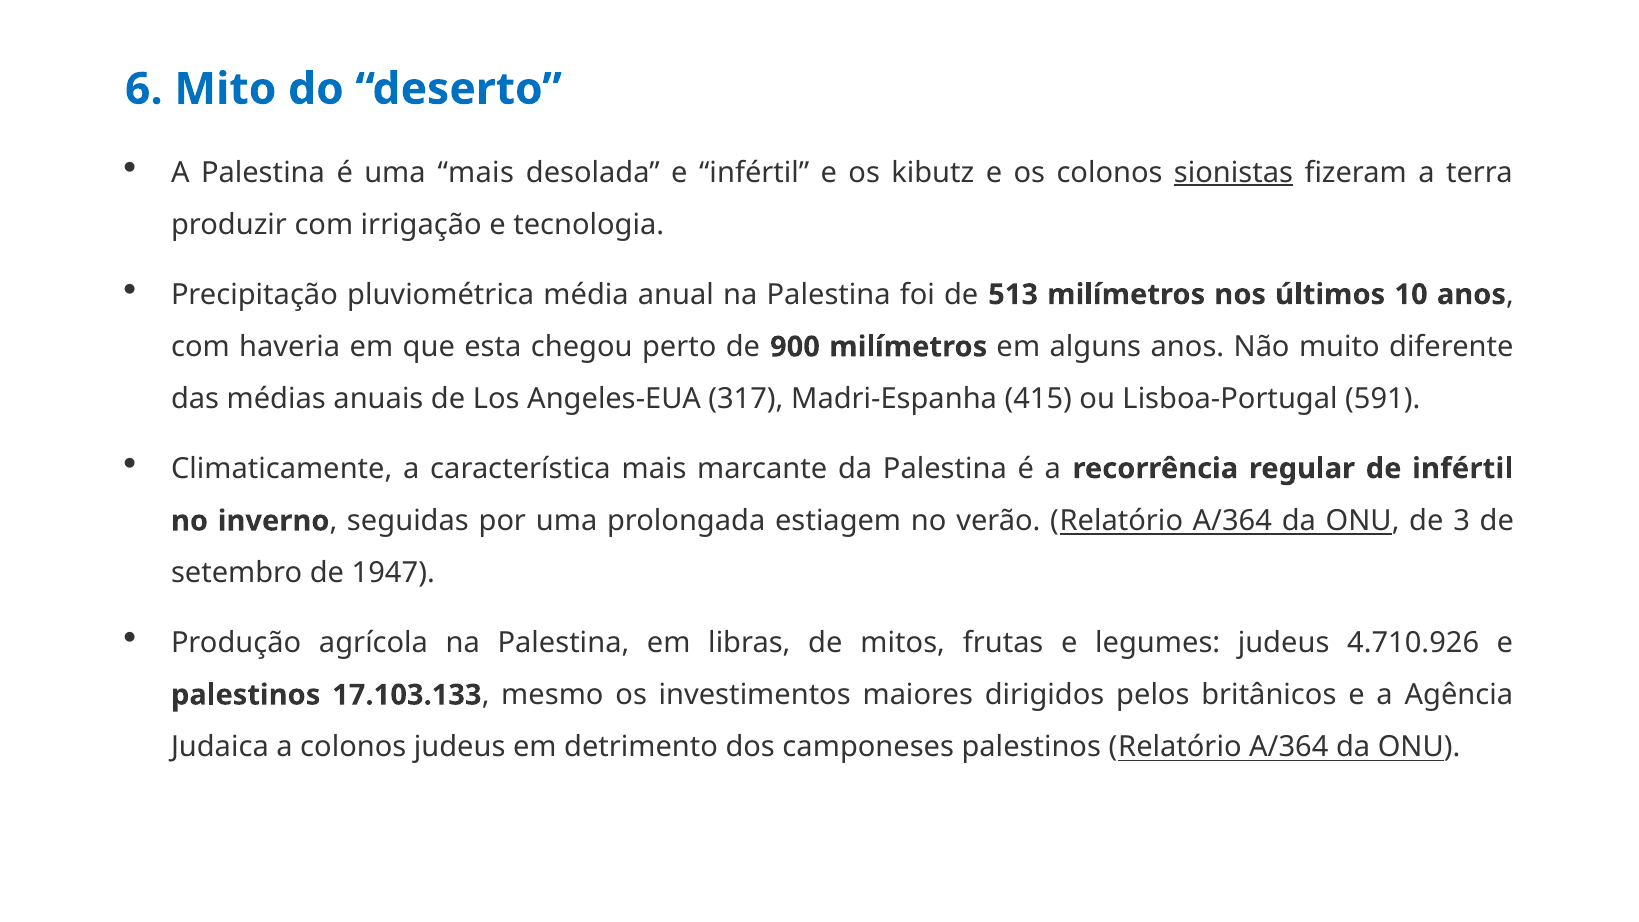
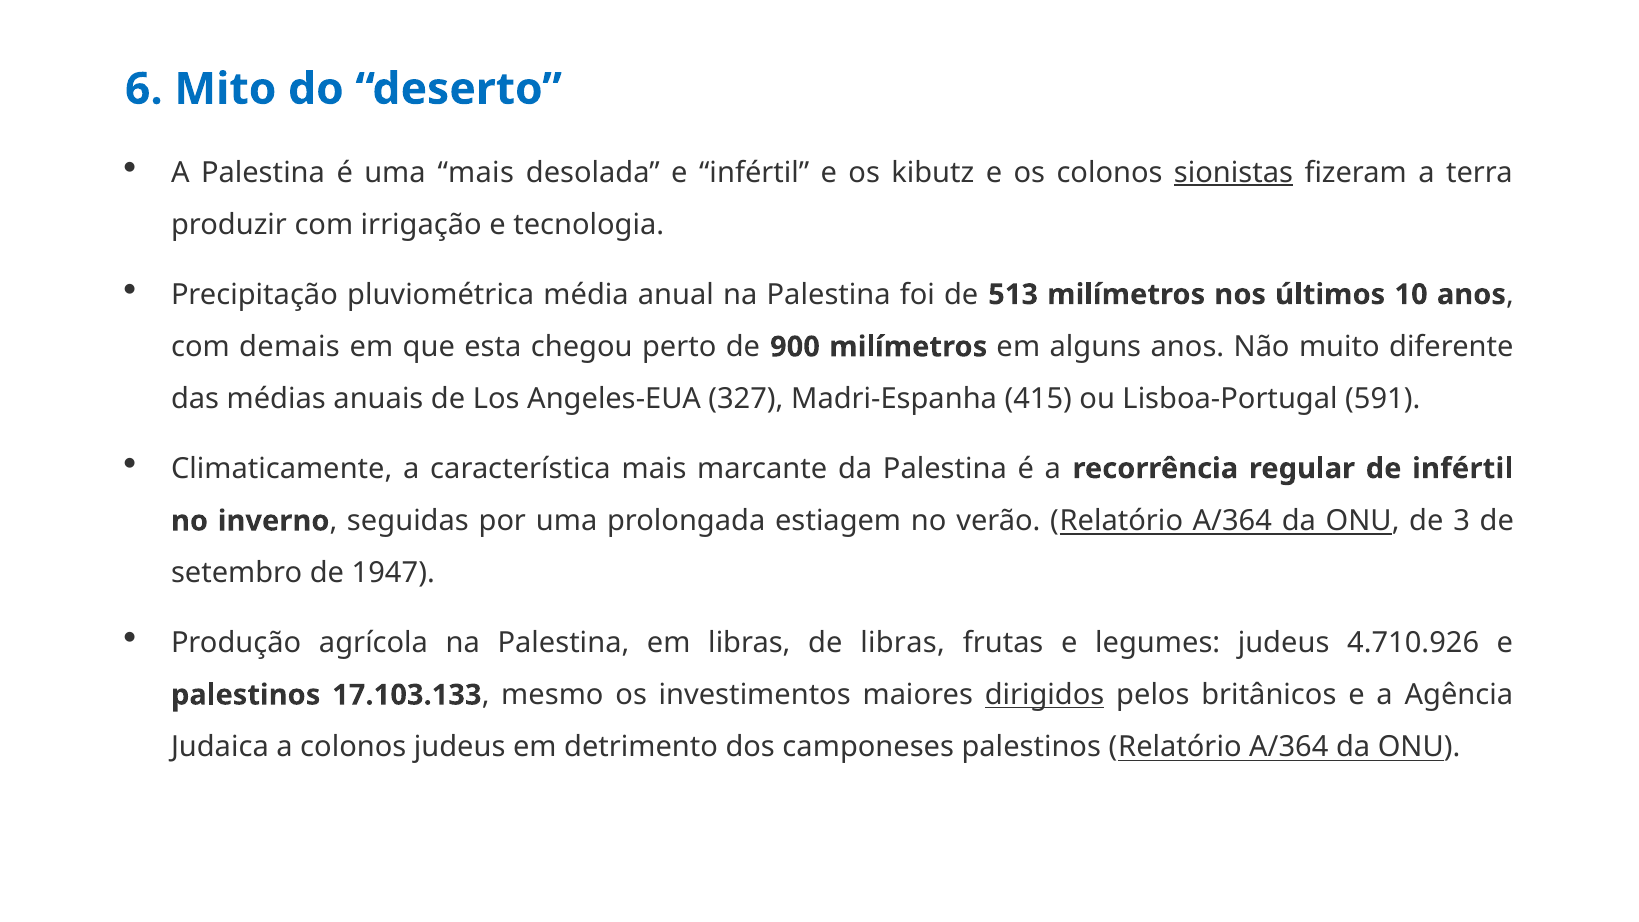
haveria: haveria -> demais (290, 347)
317: 317 -> 327 (746, 399)
de mitos: mitos -> libras (903, 643)
dirigidos underline: none -> present (1045, 695)
